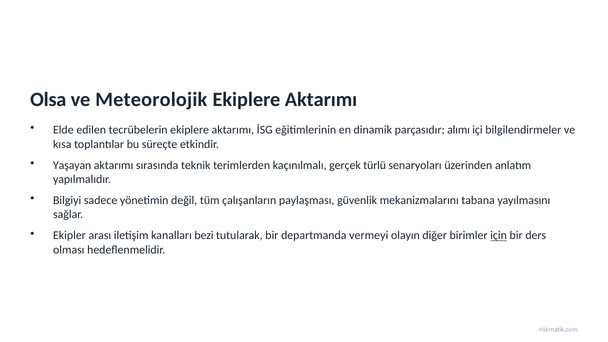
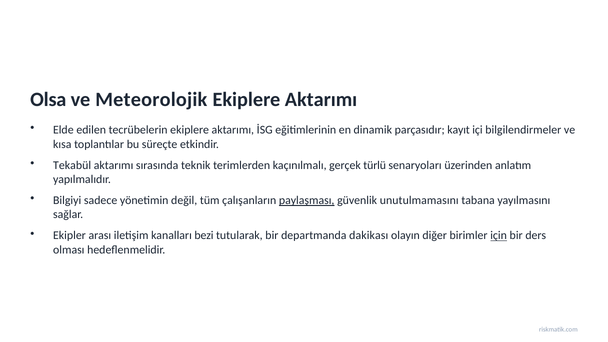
alımı: alımı -> kayıt (459, 130)
Yaşayan: Yaşayan -> Tekabül (72, 165)
paylaşması underline: none -> present (307, 200)
mekanizmalarını: mekanizmalarını -> unutulmamasını (419, 200)
vermeyi: vermeyi -> dakikası (369, 236)
